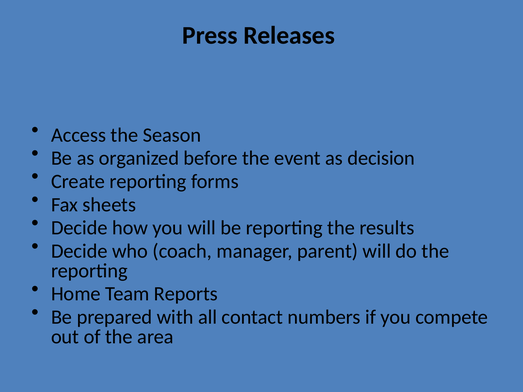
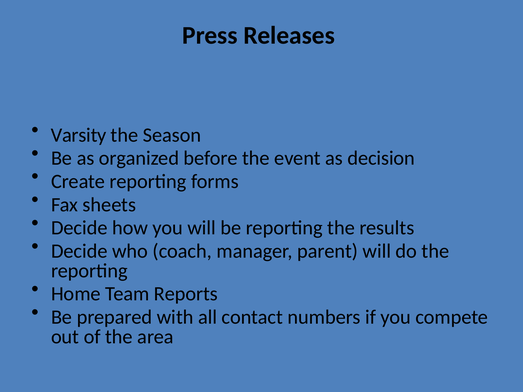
Access: Access -> Varsity (79, 135)
